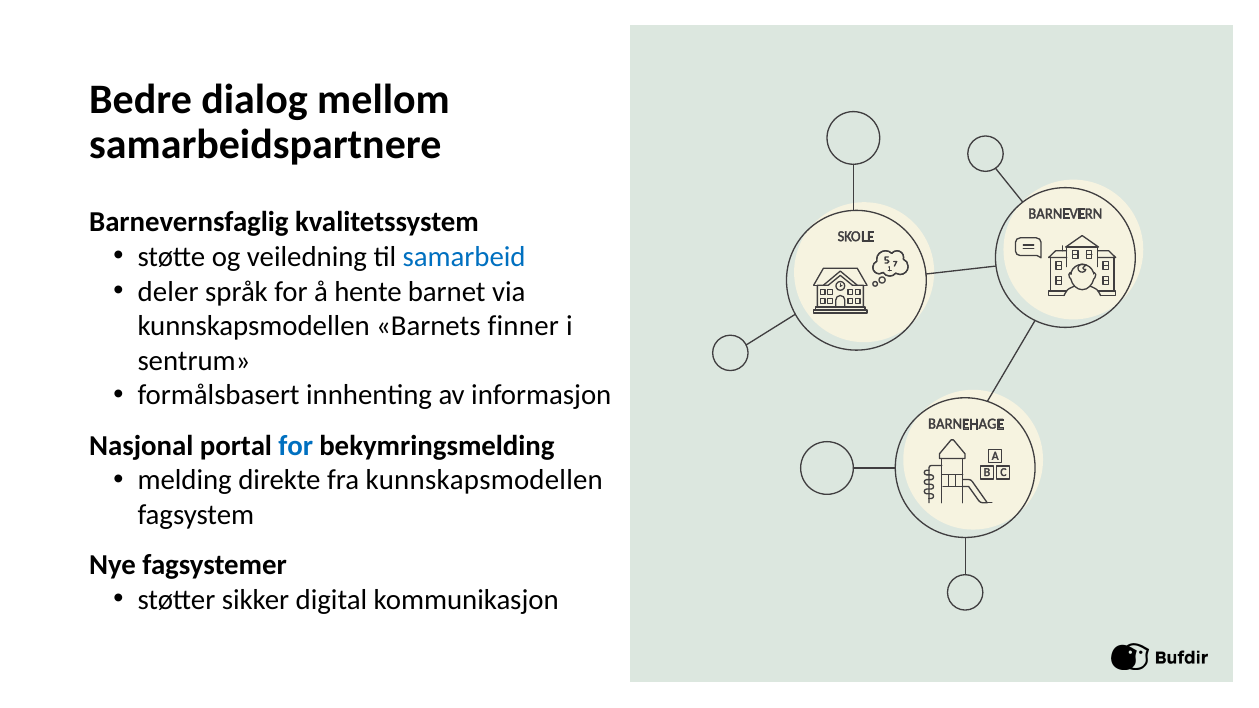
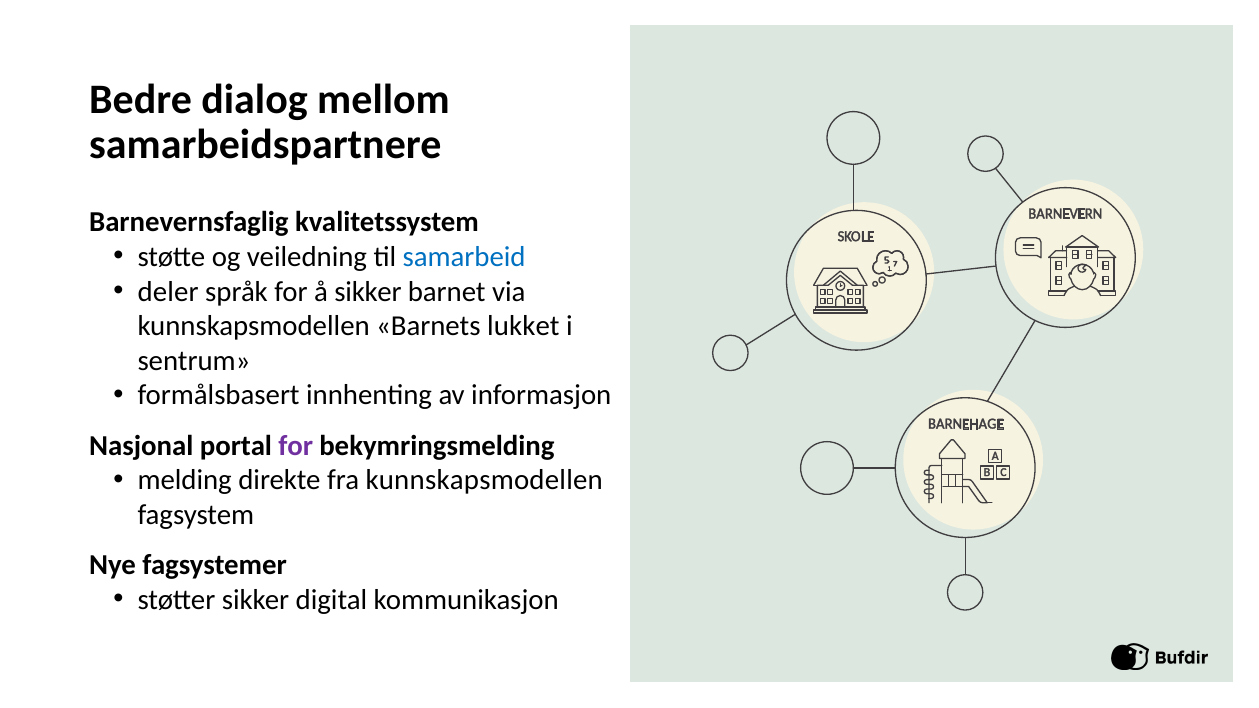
å hente: hente -> sikker (368, 292)
finner: finner -> lukket (523, 326)
for colour: blue -> purple (296, 446)
